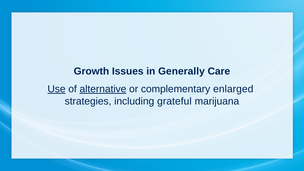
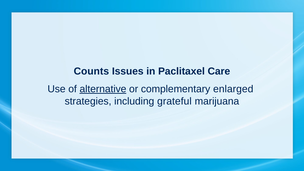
Growth: Growth -> Counts (91, 71)
Generally: Generally -> Paclitaxel (181, 71)
Use underline: present -> none (57, 89)
